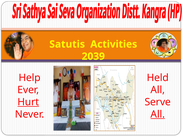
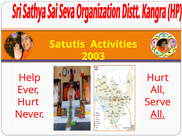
2039: 2039 -> 2003 (93, 56)
Held: Held -> Hurt (158, 77)
Hurt underline: present -> none (28, 102)
